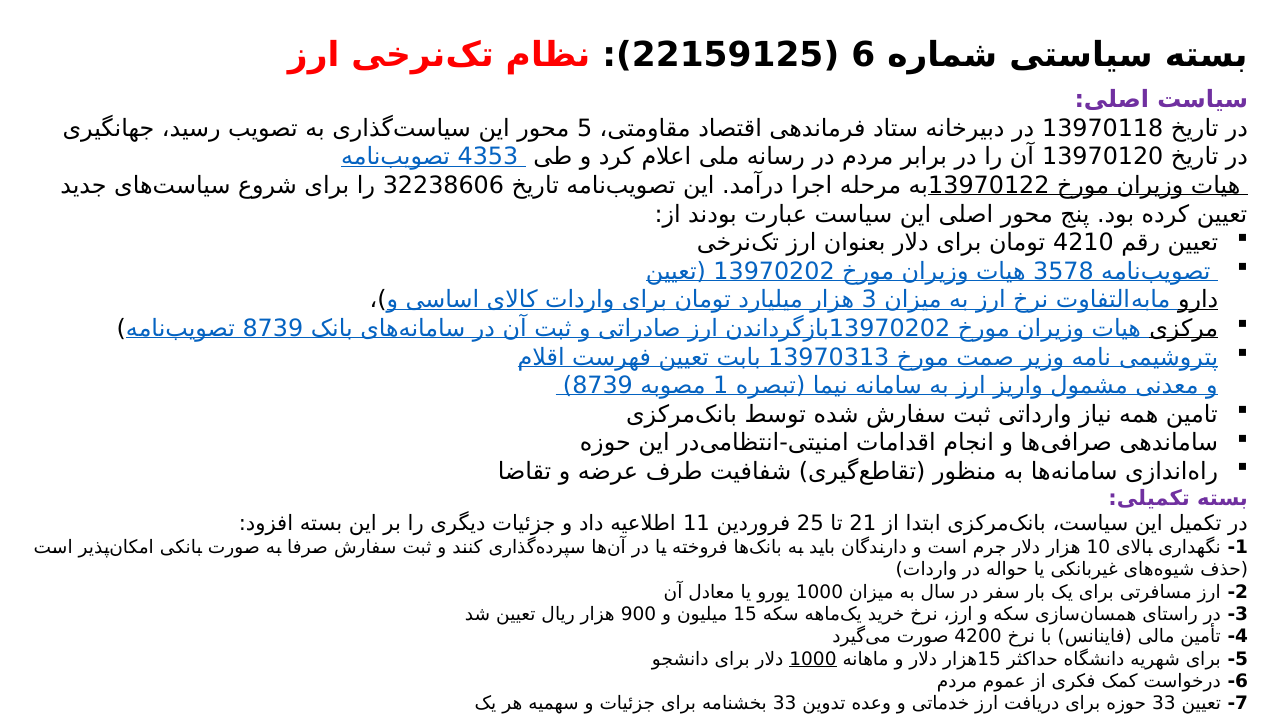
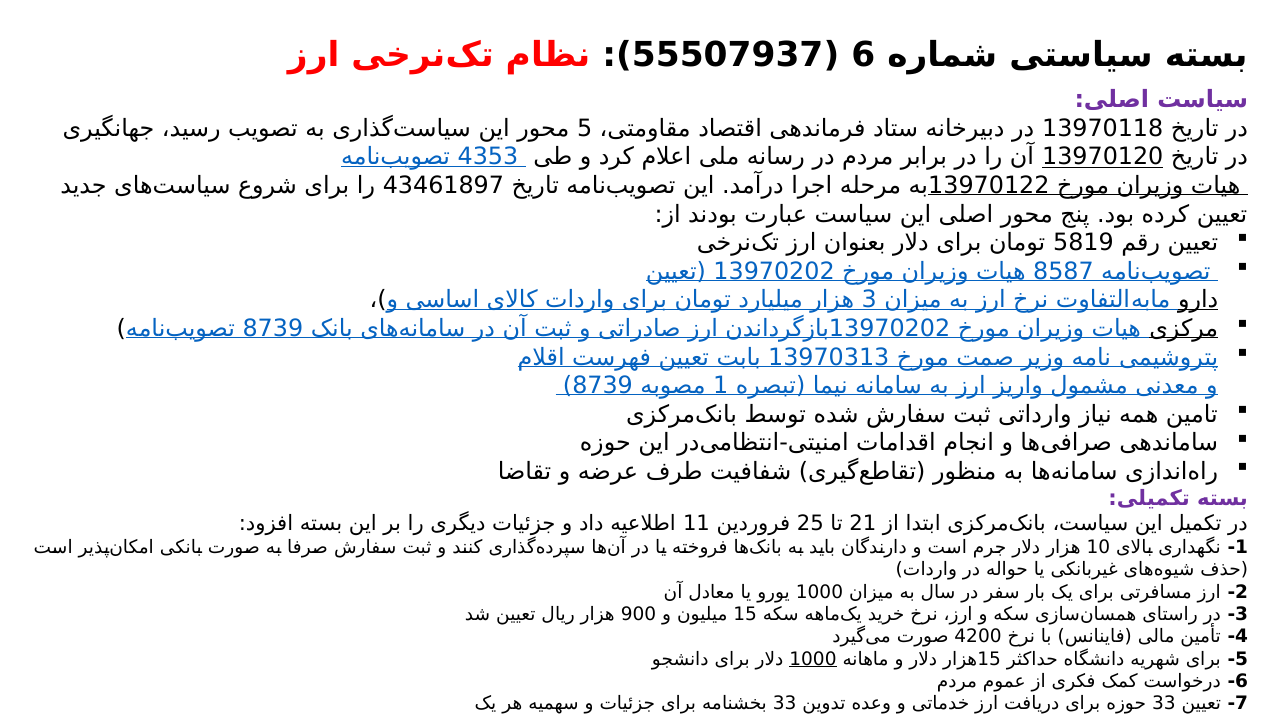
22159125: 22159125 -> 55507937 (728, 56)
13970120 underline: none -> present (1103, 157)
32238606: 32238606 -> 43461897 (443, 186)
4210: 4210 -> 5819 (1083, 243)
3578: 3578 -> 8587 (1063, 272)
